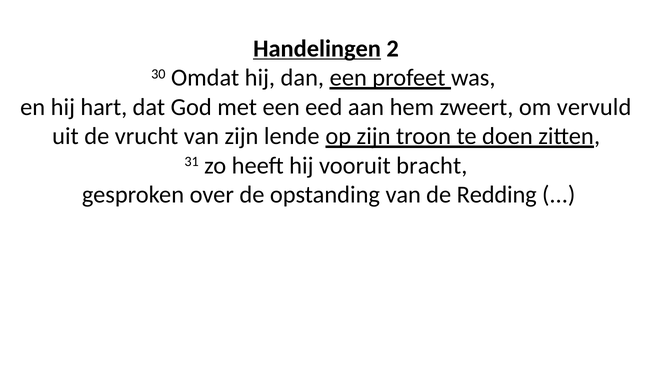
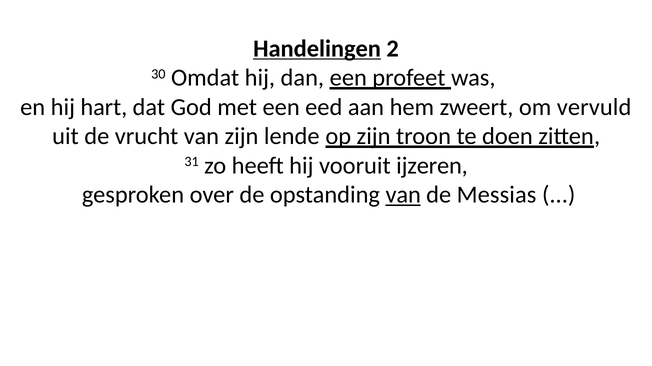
bracht: bracht -> ijzeren (432, 166)
van underline: none -> present (403, 195)
Redding: Redding -> Messias (497, 195)
